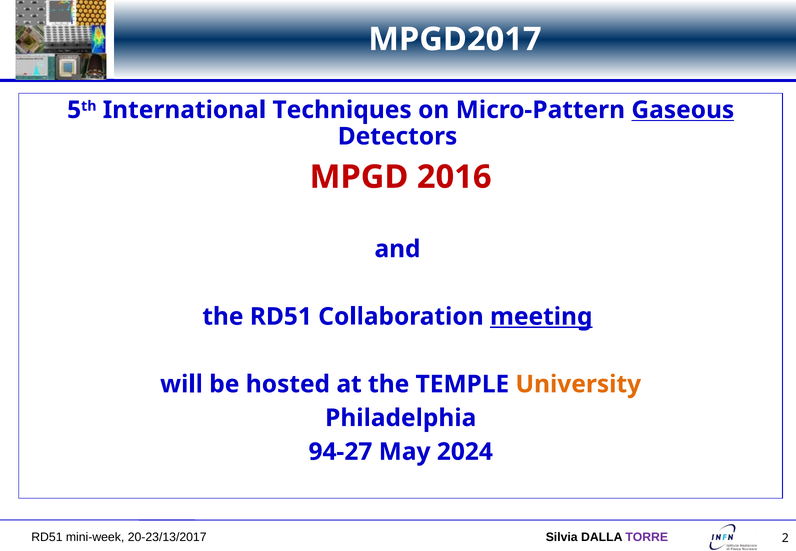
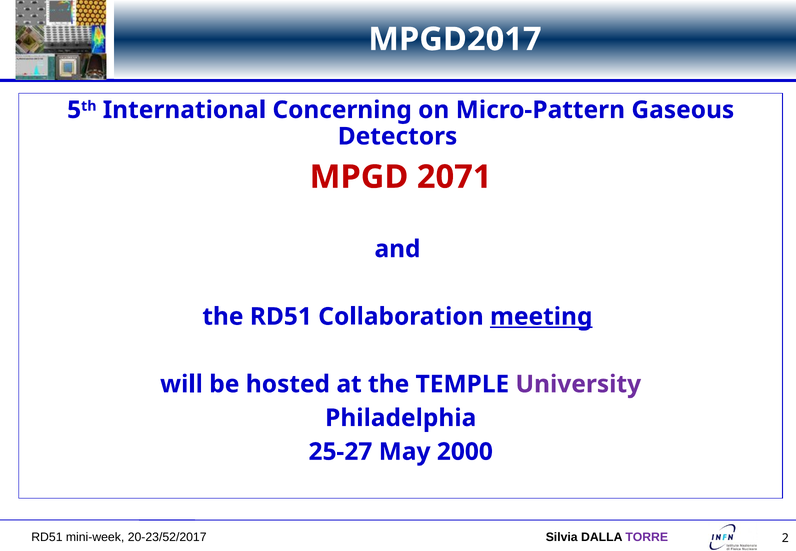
Techniques: Techniques -> Concerning (342, 110)
Gaseous underline: present -> none (683, 110)
2016: 2016 -> 2071 (454, 177)
University colour: orange -> purple (578, 384)
94-27: 94-27 -> 25-27 (340, 452)
2024: 2024 -> 2000 (465, 452)
20-23/13/2017: 20-23/13/2017 -> 20-23/52/2017 (167, 537)
